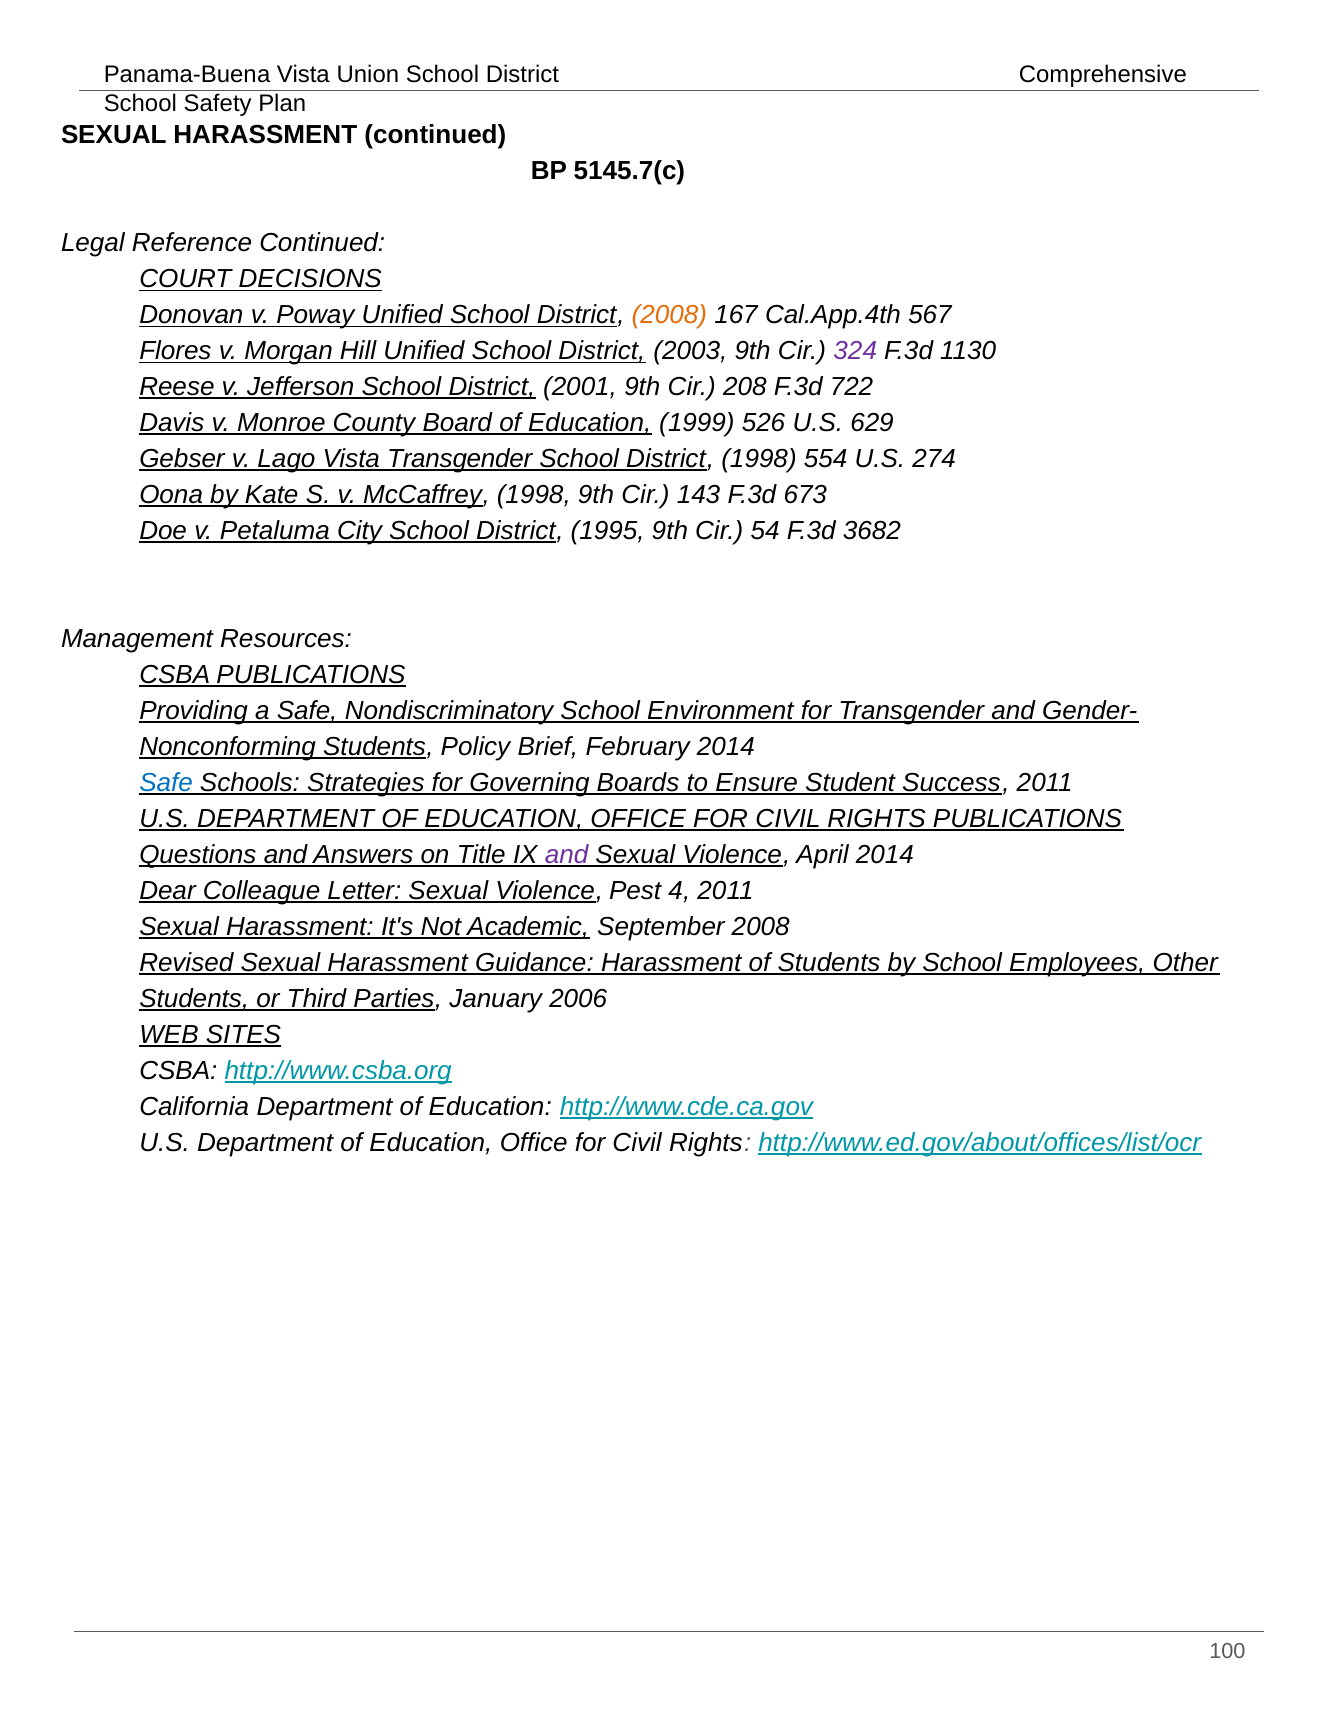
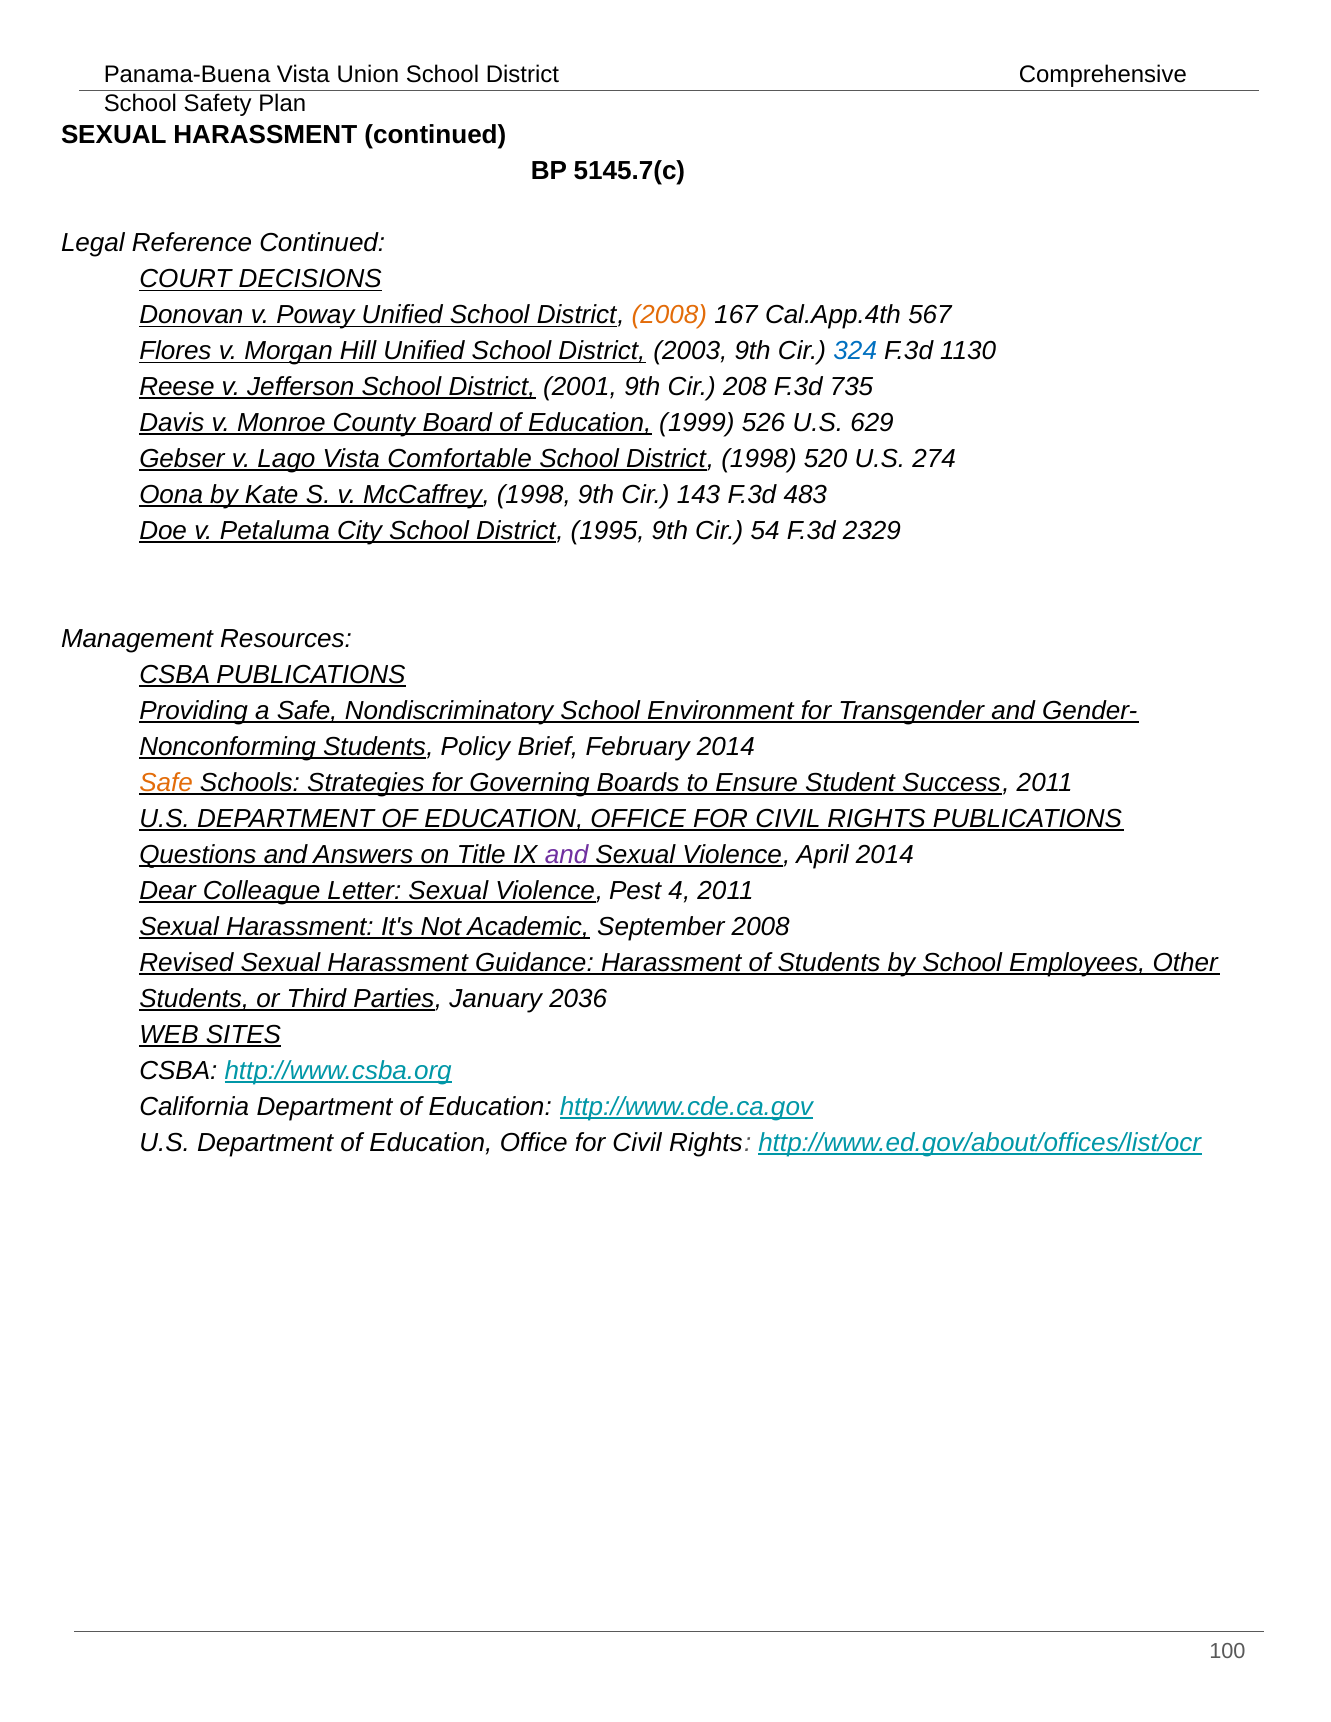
324 colour: purple -> blue (855, 351)
722: 722 -> 735 (852, 387)
Vista Transgender: Transgender -> Comfortable (460, 459)
554: 554 -> 520 (826, 459)
673: 673 -> 483 (805, 495)
3682: 3682 -> 2329 (872, 531)
Safe colour: blue -> orange (166, 783)
2006: 2006 -> 2036 (578, 999)
